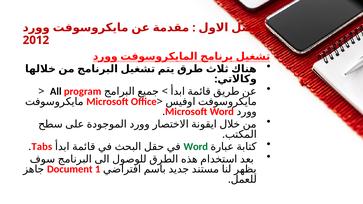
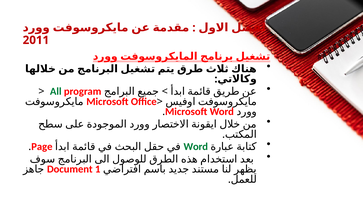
2012: 2012 -> 2011 (36, 40)
All colour: black -> green (56, 91)
Tabs: Tabs -> Page (42, 147)
